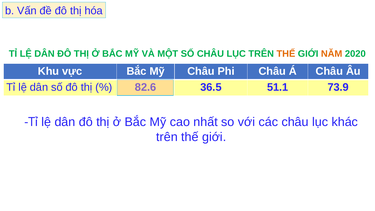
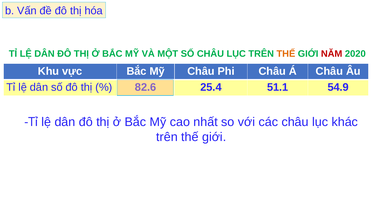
NĂM colour: orange -> red (332, 54)
36.5: 36.5 -> 25.4 (211, 87)
73.9: 73.9 -> 54.9 (338, 87)
